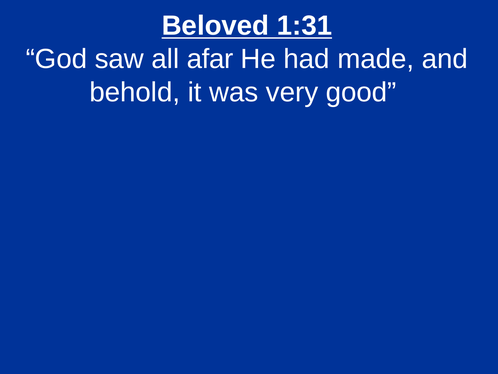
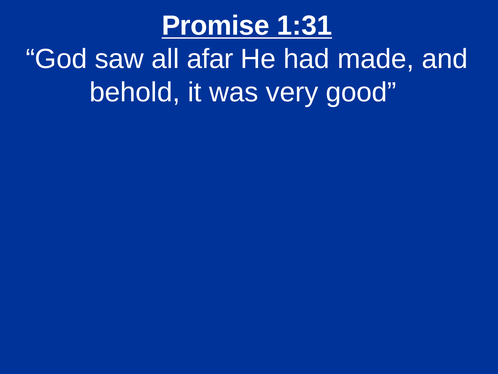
Beloved: Beloved -> Promise (216, 26)
